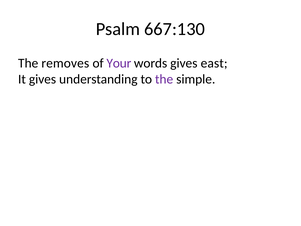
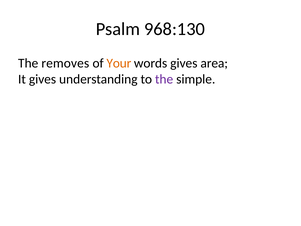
667:130: 667:130 -> 968:130 (175, 29)
Your colour: purple -> orange (119, 63)
east: east -> area (214, 63)
